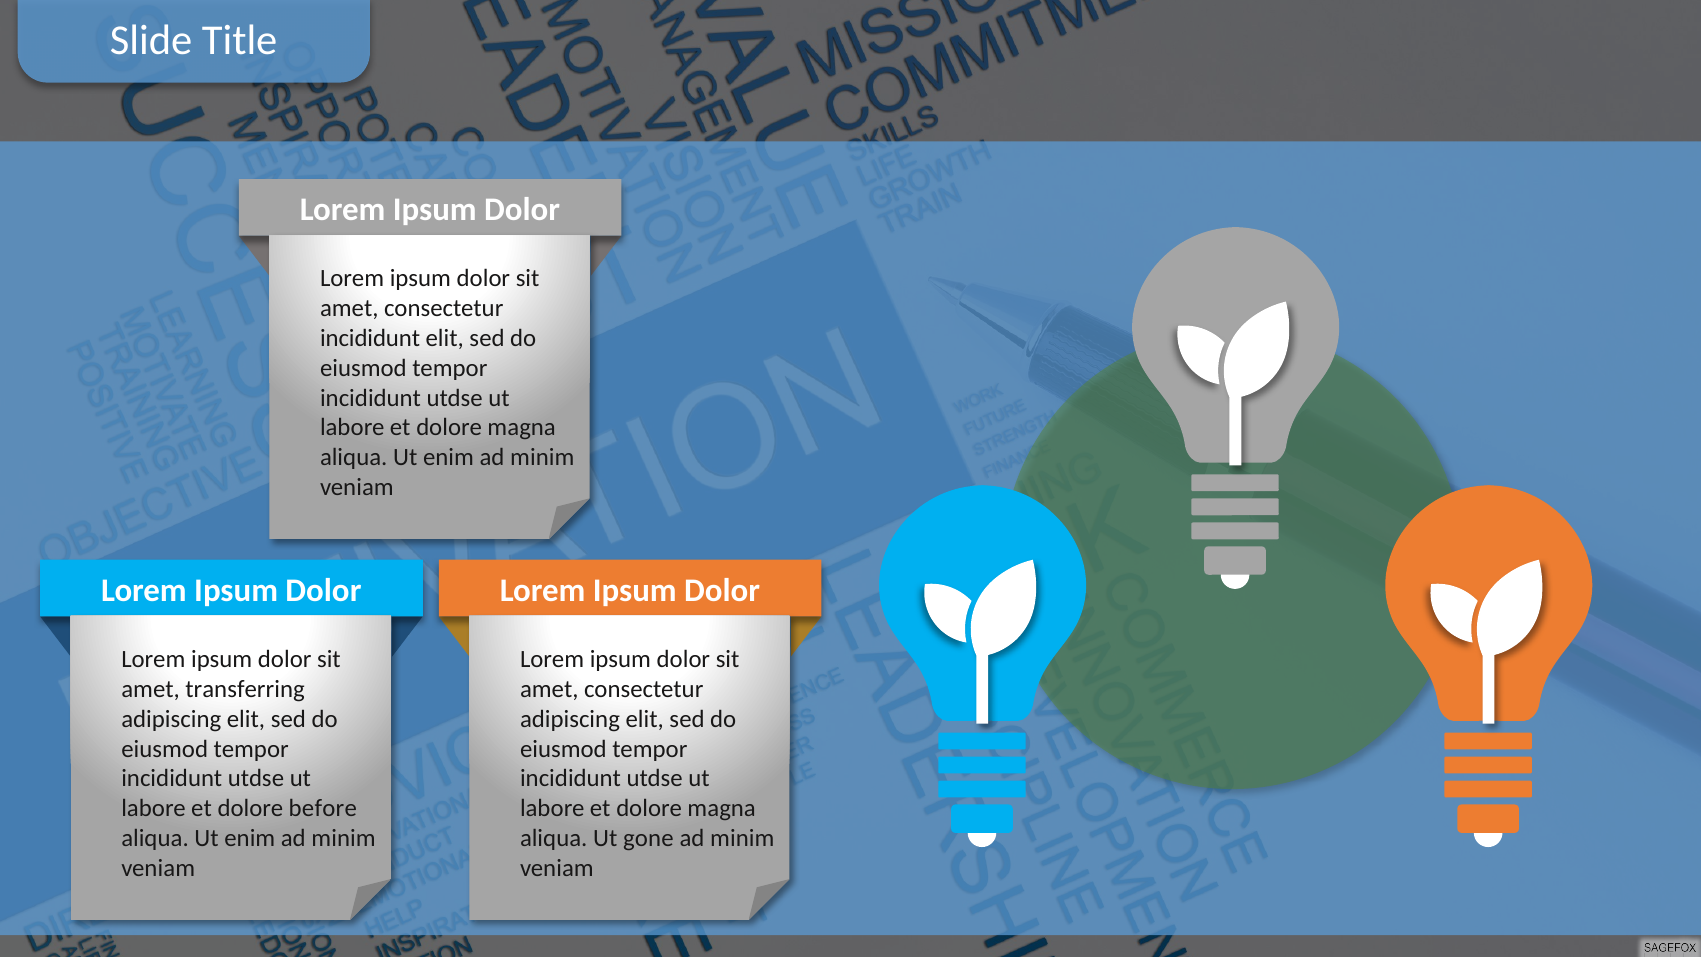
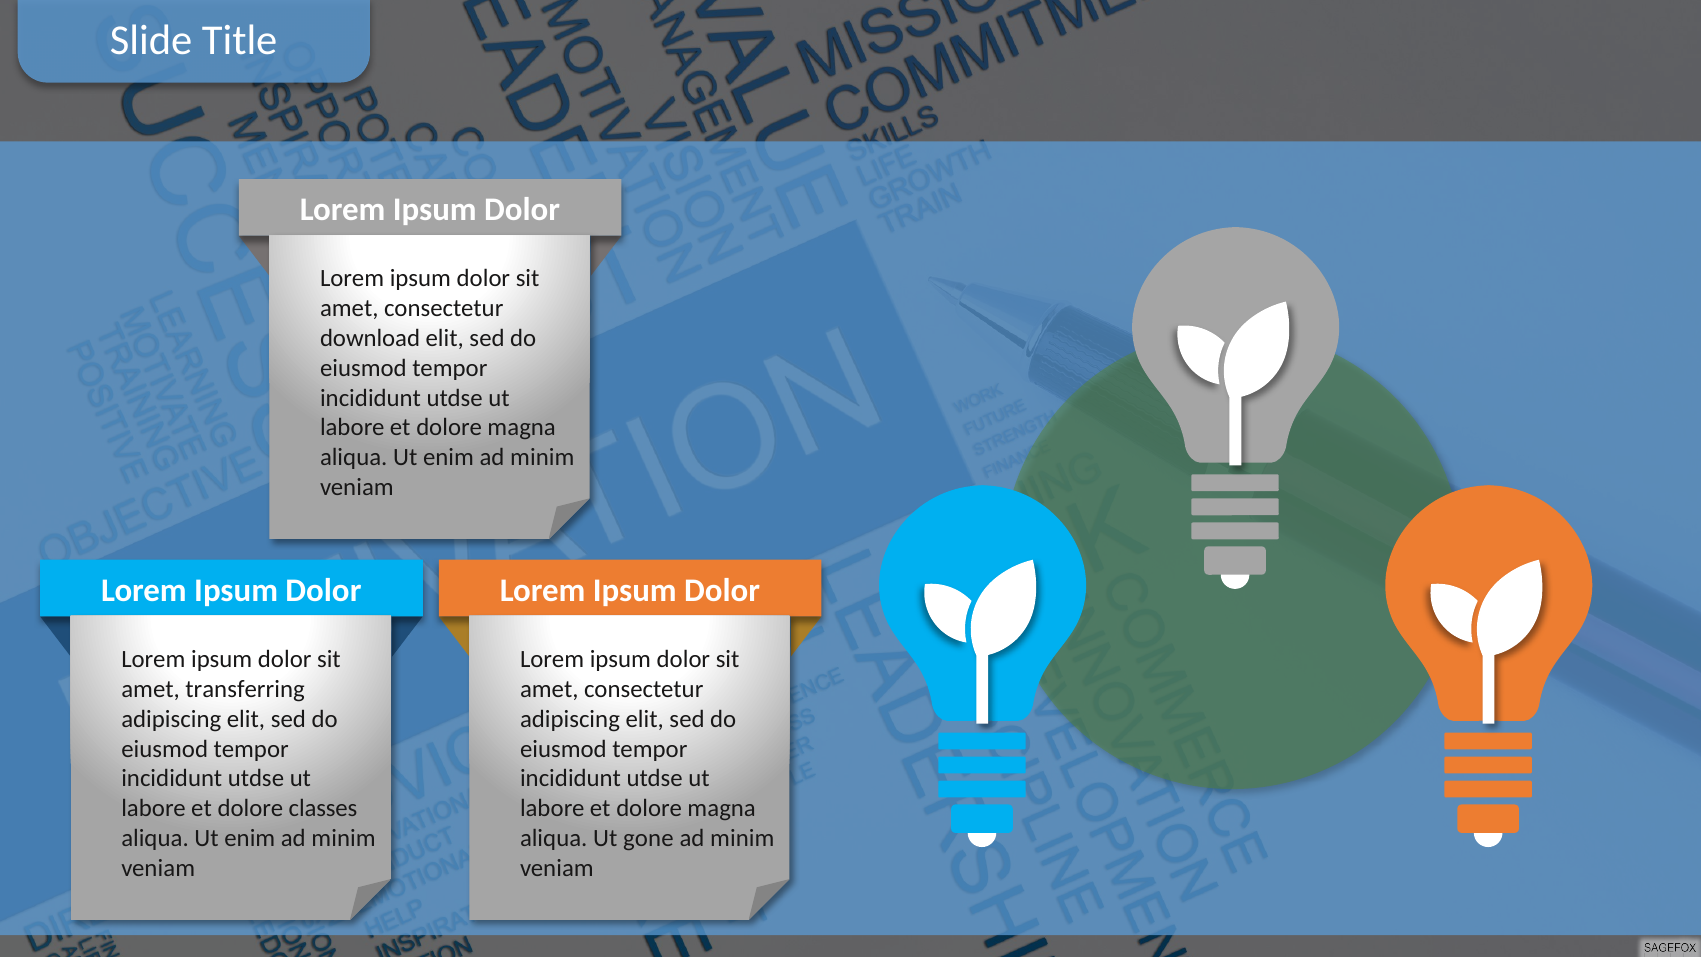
incididunt: incididunt -> download (370, 338)
before: before -> classes (323, 808)
